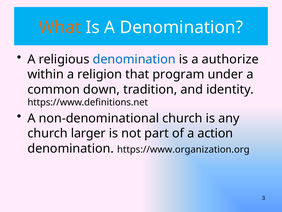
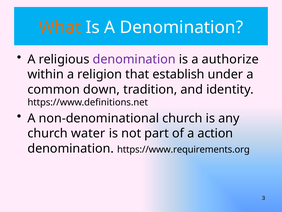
denomination colour: blue -> purple (134, 59)
program: program -> establish (178, 74)
larger: larger -> water (88, 133)
https://www.organization.org: https://www.organization.org -> https://www.requirements.org (183, 149)
